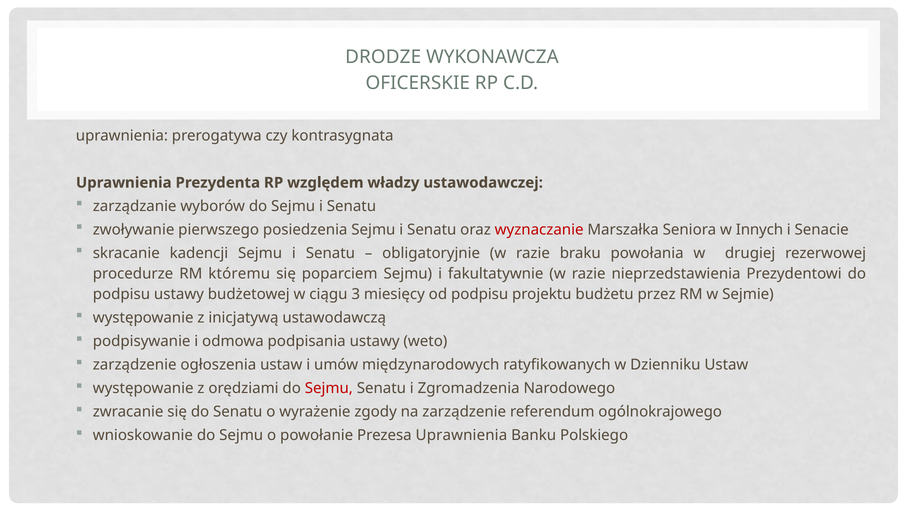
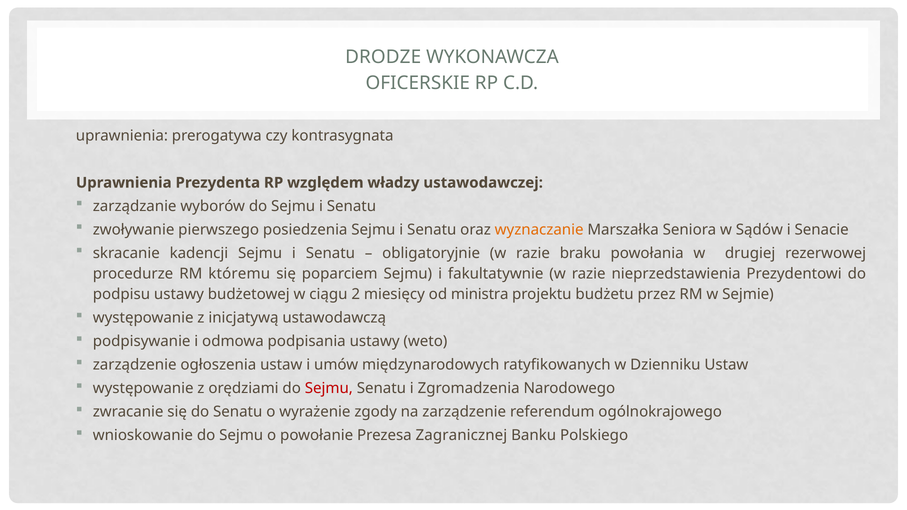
wyznaczanie colour: red -> orange (539, 230)
Innych: Innych -> Sądów (759, 230)
3: 3 -> 2 (356, 294)
od podpisu: podpisu -> ministra (480, 294)
Prezesa Uprawnienia: Uprawnienia -> Zagranicznej (461, 436)
